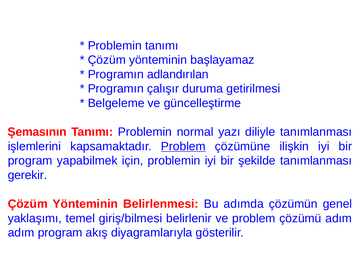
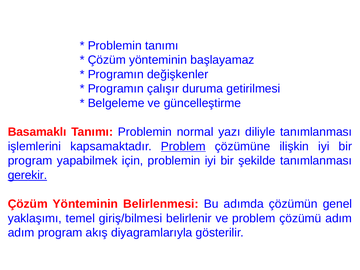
adlandırılan: adlandırılan -> değişkenler (178, 74)
Şemasının: Şemasının -> Basamaklı (37, 132)
gerekir underline: none -> present (27, 175)
